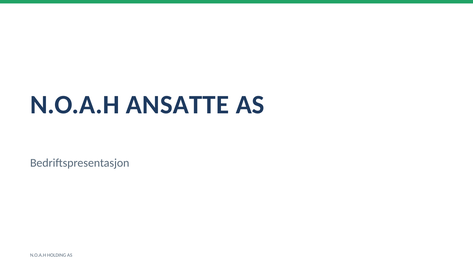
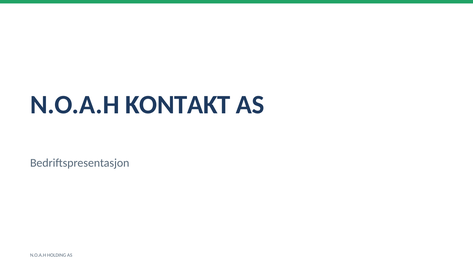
ANSATTE: ANSATTE -> KONTAKT (178, 105)
